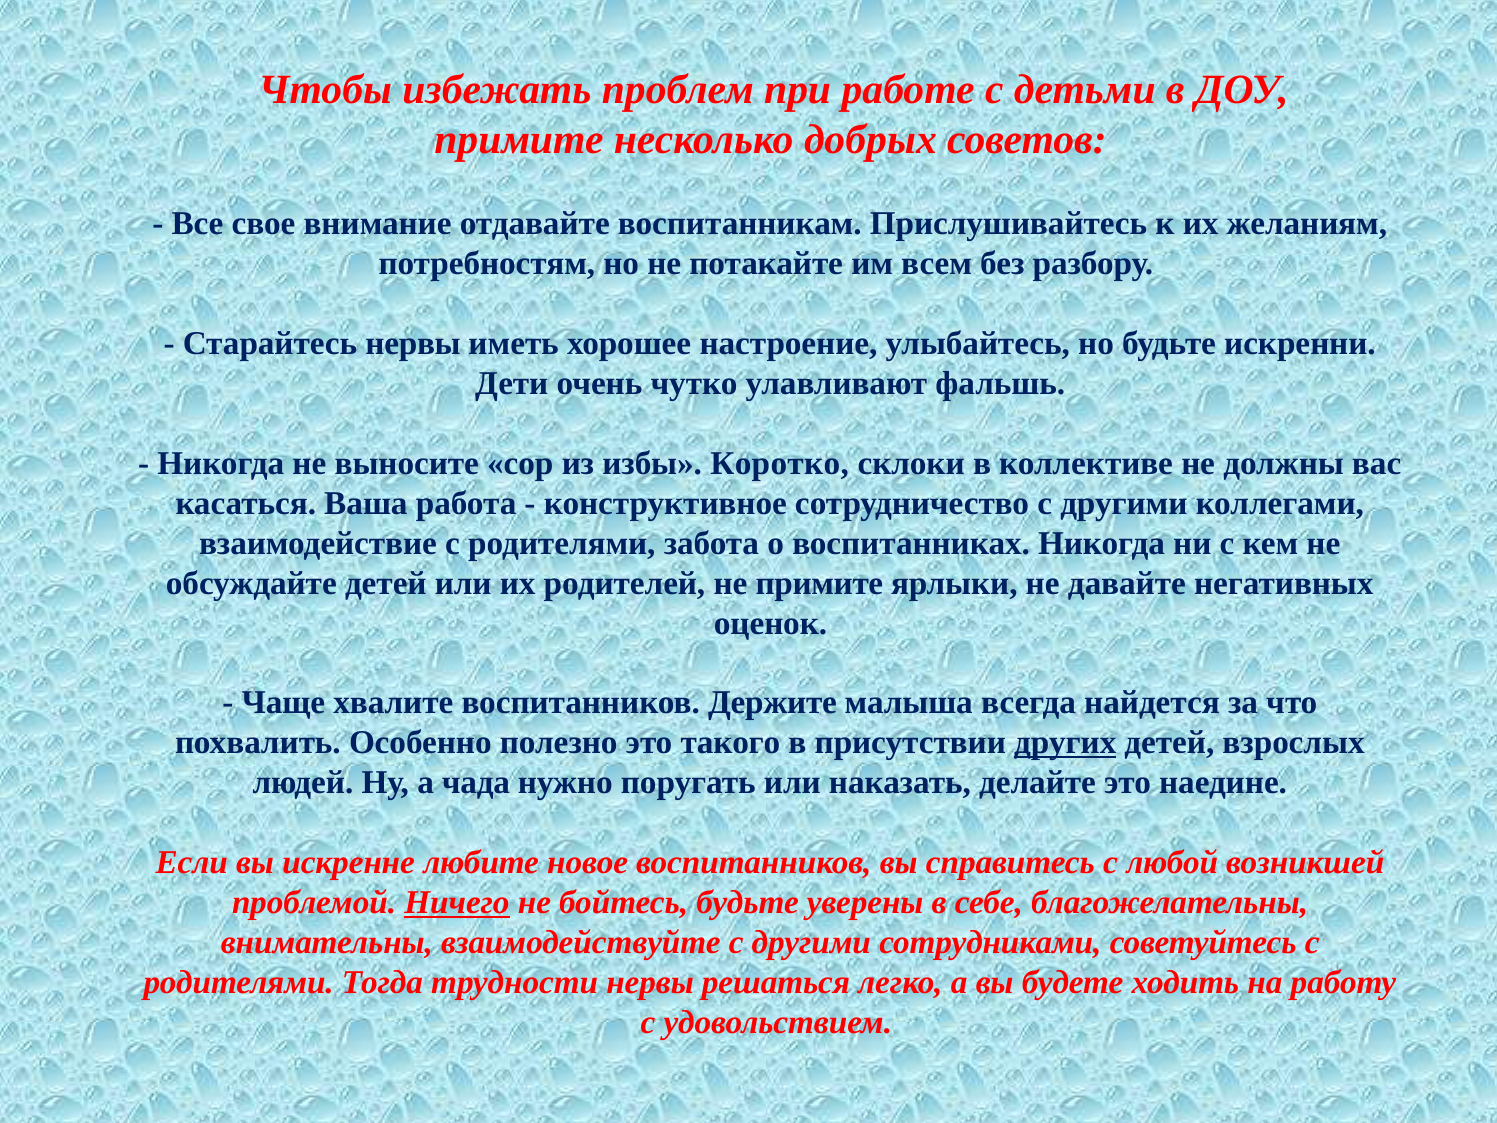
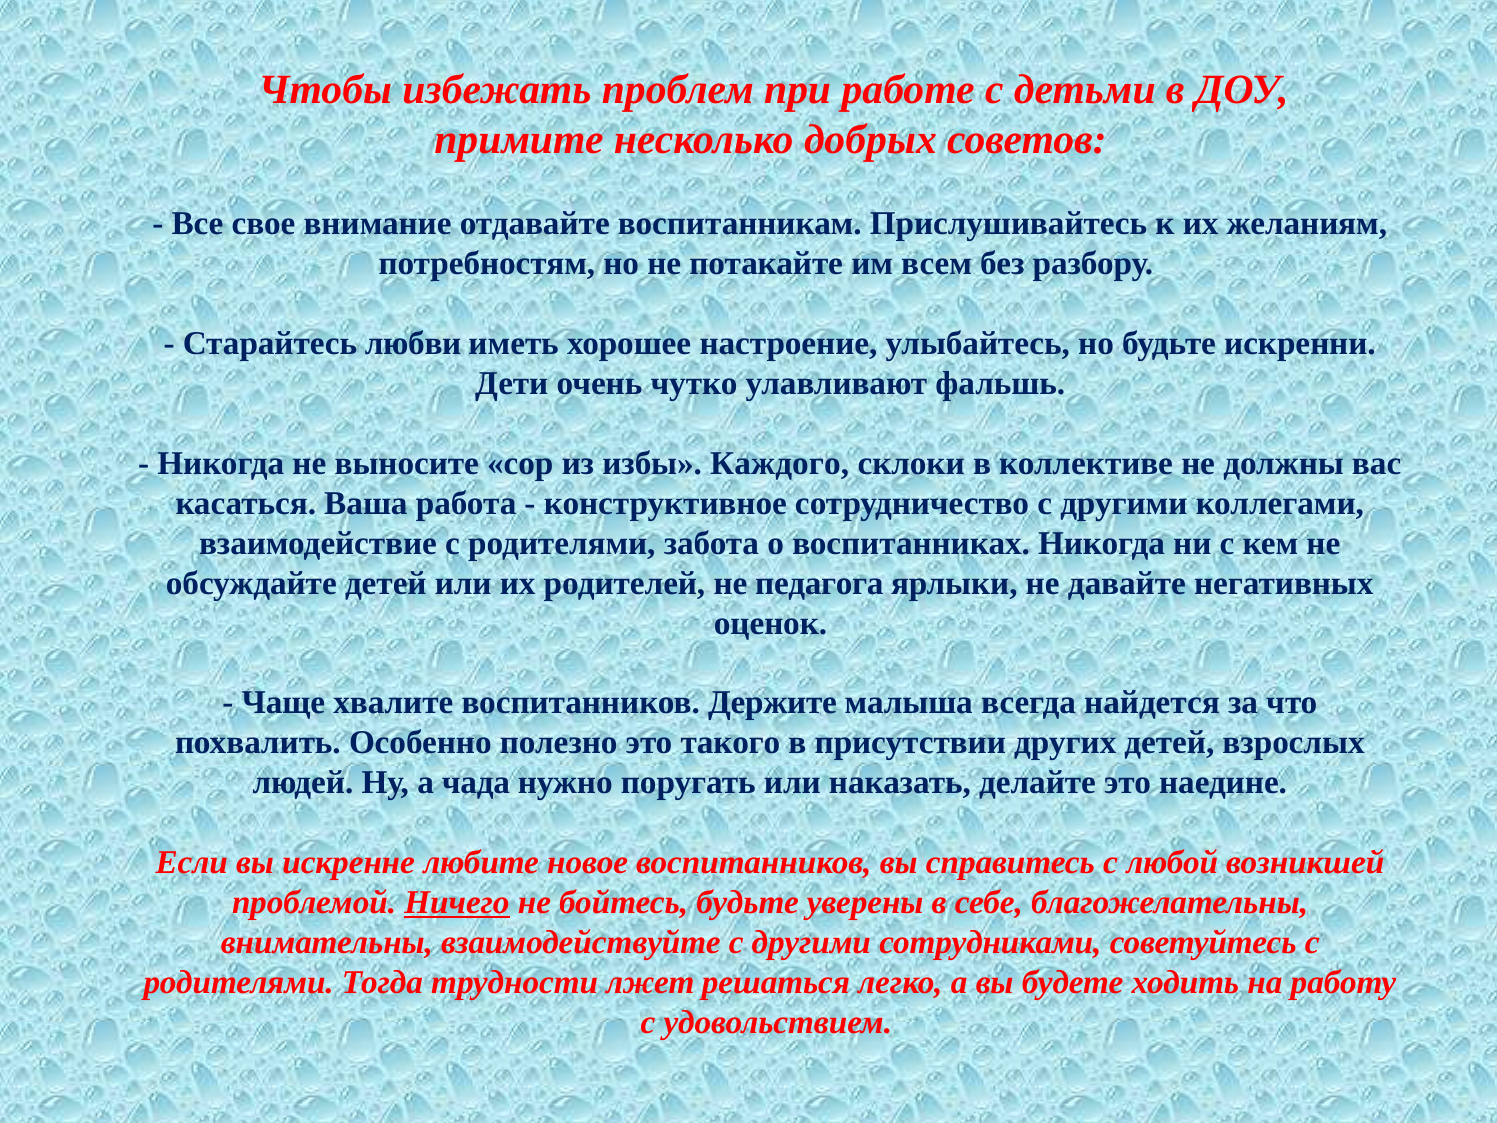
Старайтесь нервы: нервы -> любви (413, 344)
Коротко: Коротко -> Каждого (780, 463)
не примите: примите -> педагога (819, 583)
других underline: present -> none (1065, 743)
трудности нервы: нервы -> лжет (650, 982)
